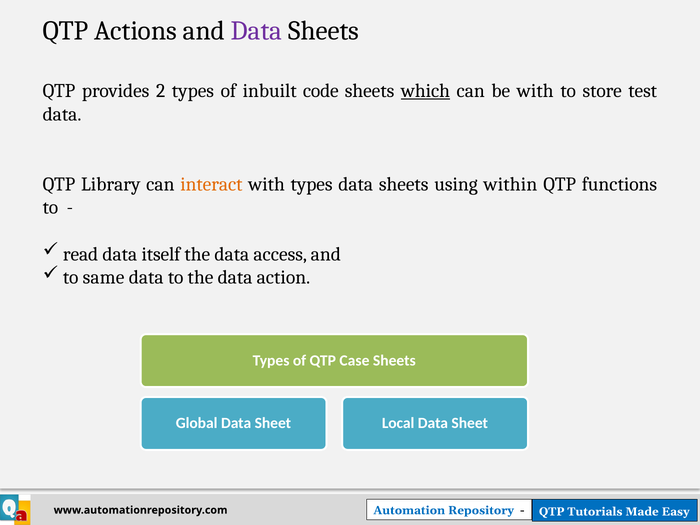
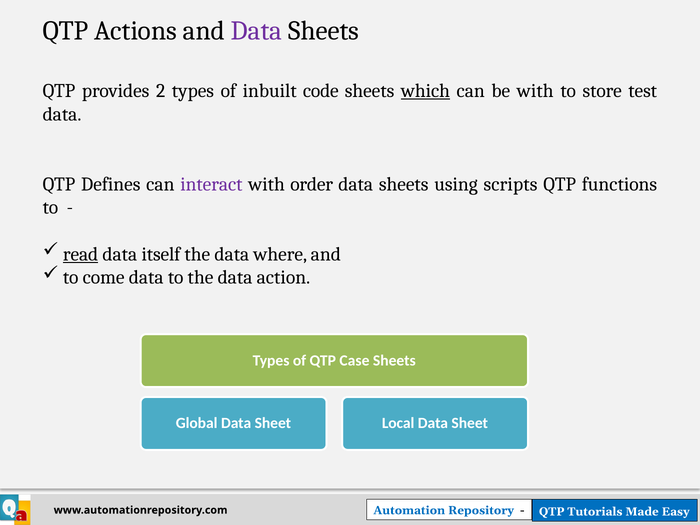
Library: Library -> Defines (111, 184)
interact colour: orange -> purple (211, 184)
with types: types -> order (312, 184)
within: within -> scripts (510, 184)
read underline: none -> present (81, 254)
access: access -> where (280, 254)
same: same -> come (104, 278)
